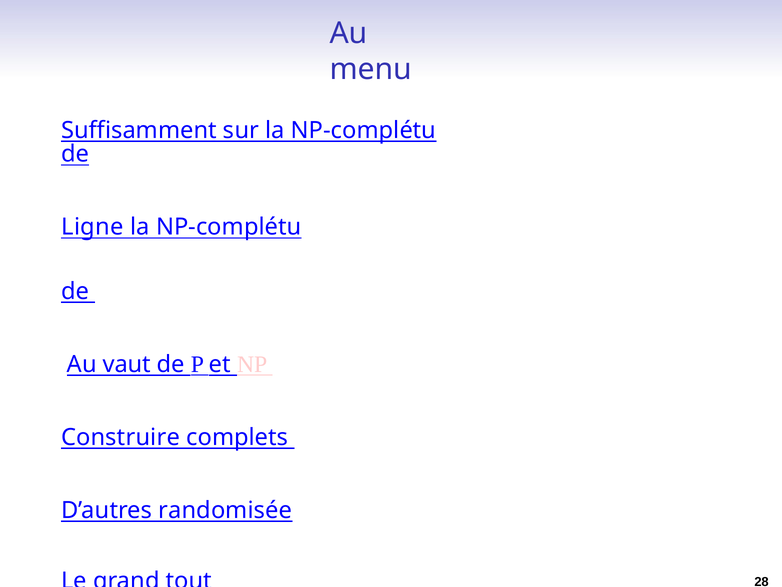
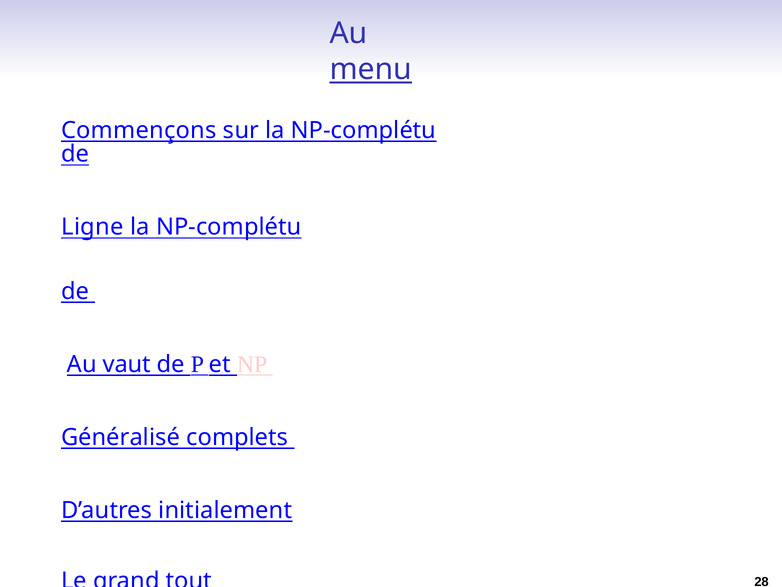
menu underline: none -> present (371, 69)
Suffisamment: Suffisamment -> Commençons (139, 130)
Construire: Construire -> Généralisé (121, 437)
randomisée: randomisée -> initialement (225, 510)
